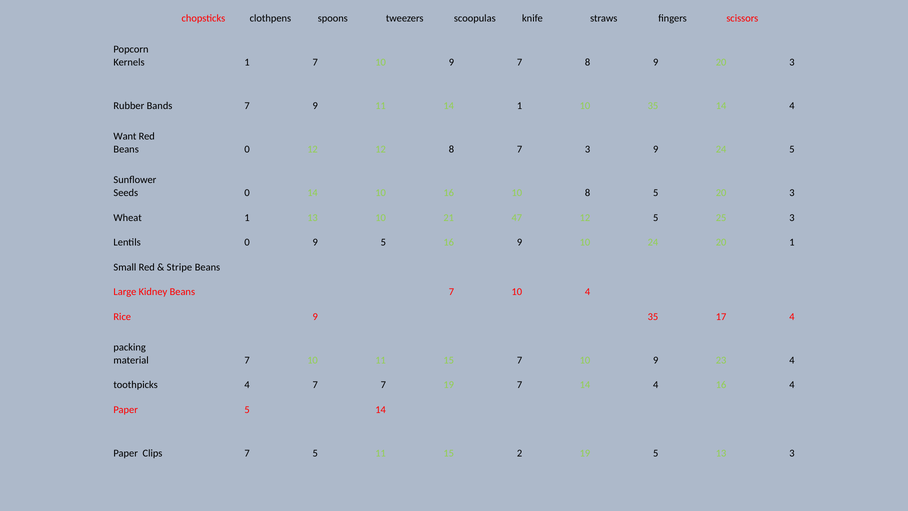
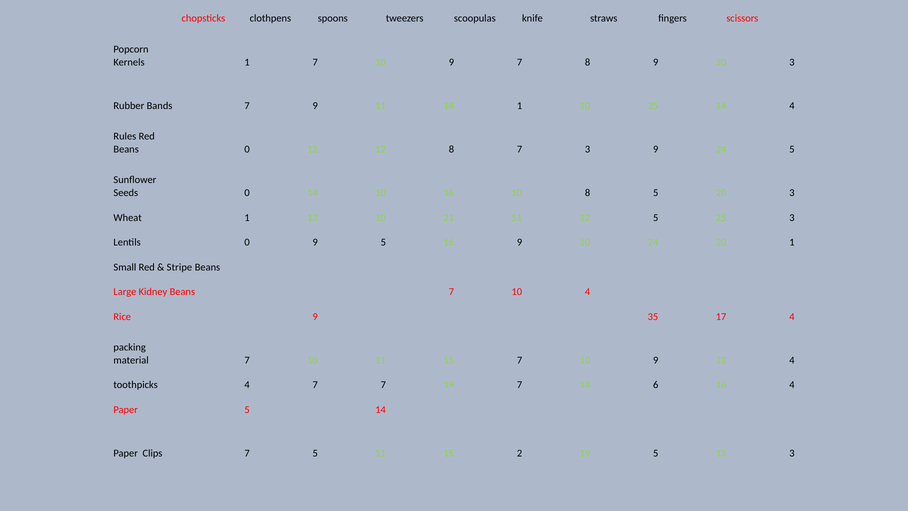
Want: Want -> Rules (125, 136)
47: 47 -> 51 (517, 217)
7 14 4: 4 -> 6 (656, 385)
